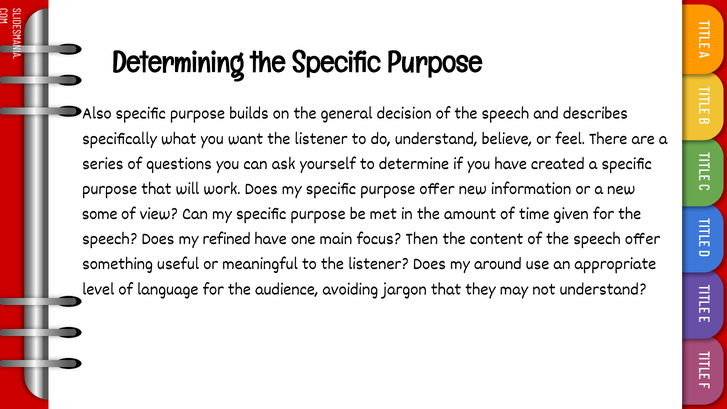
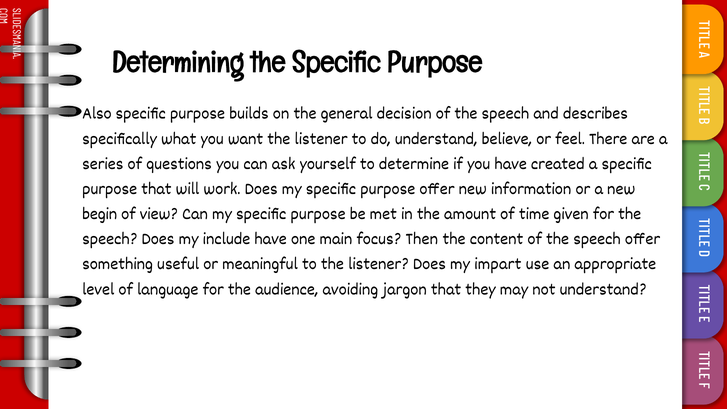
some: some -> begin (100, 213)
refined: refined -> include (227, 238)
around: around -> impart (498, 263)
